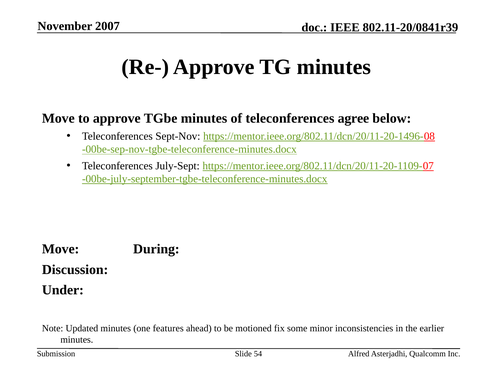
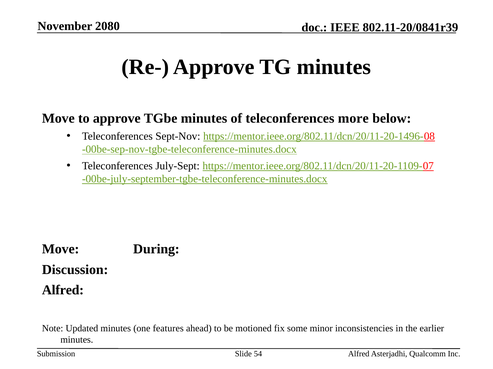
2007: 2007 -> 2080 (107, 26)
agree: agree -> more (353, 118)
Under: Under -> Alfred (63, 291)
